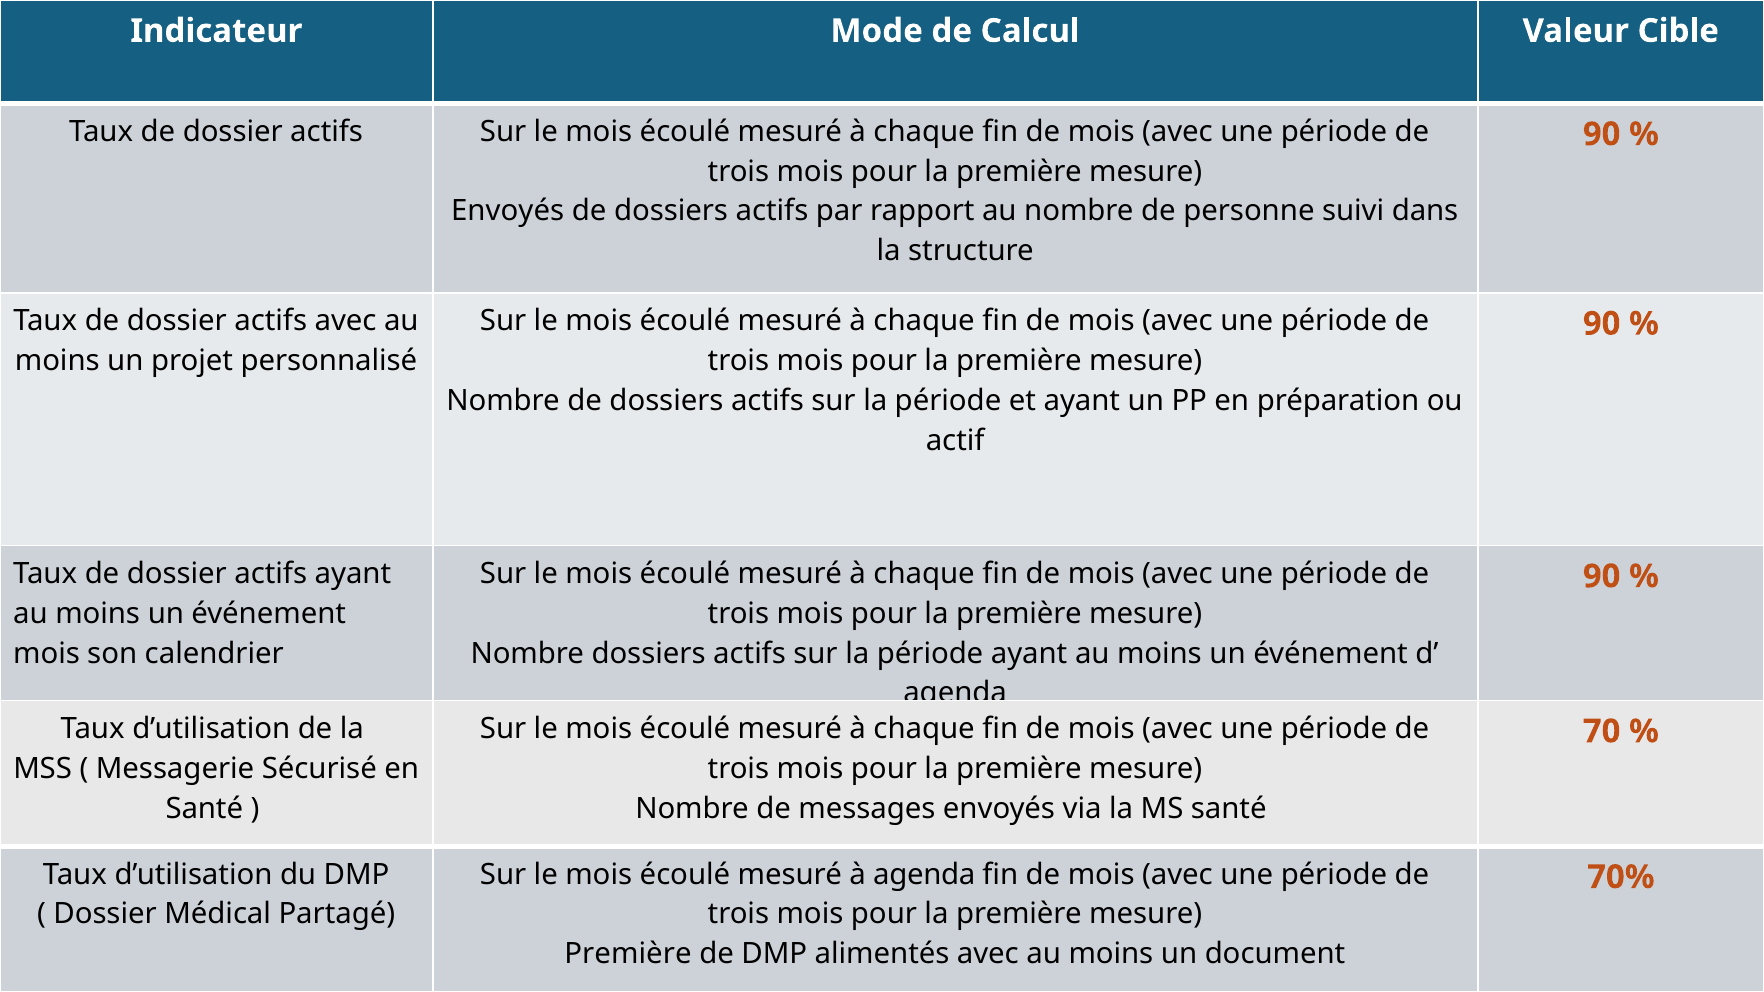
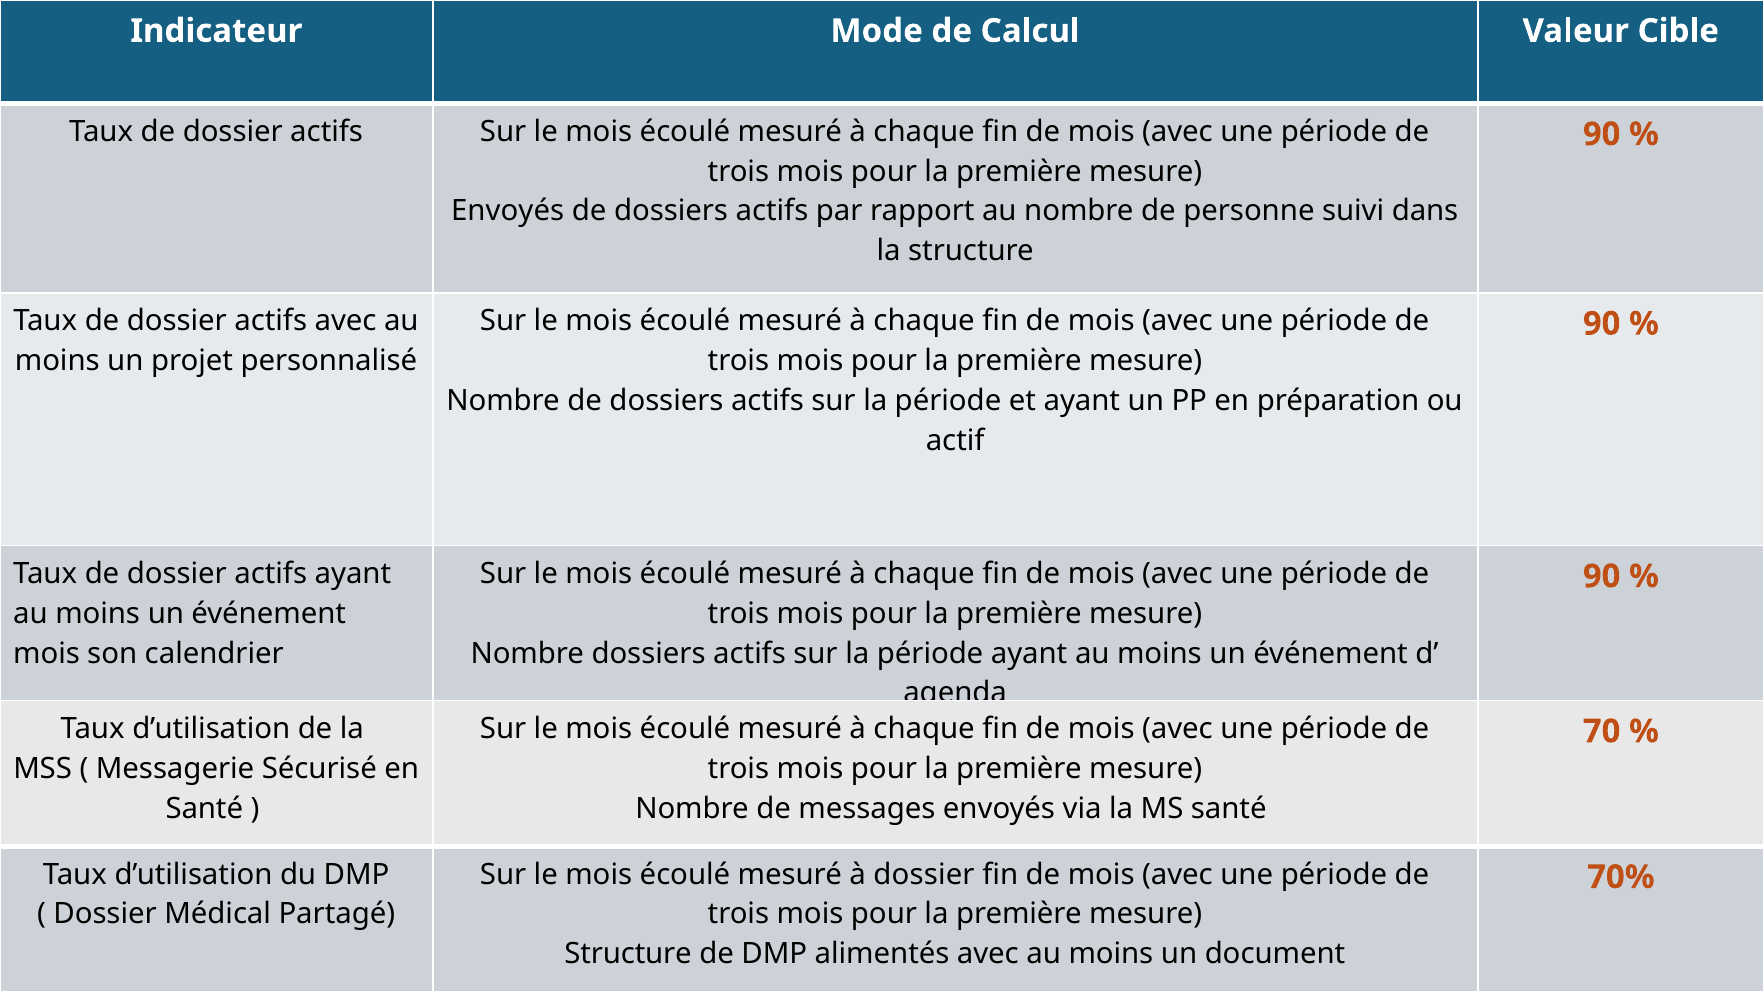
à agenda: agenda -> dossier (924, 875)
Première: Première -> Structure (628, 954)
